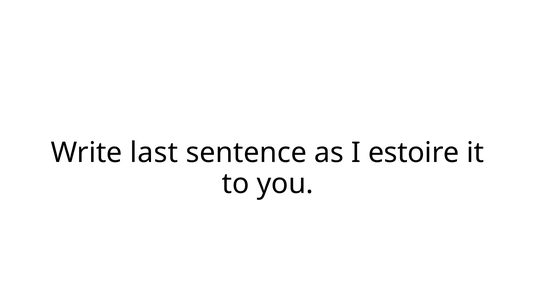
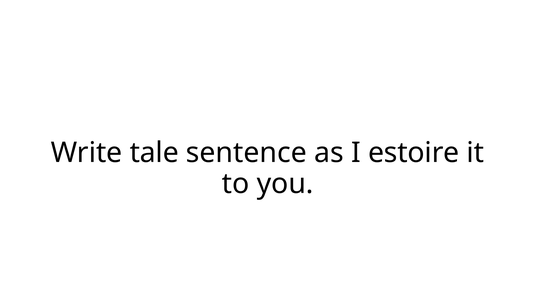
last: last -> tale (154, 153)
